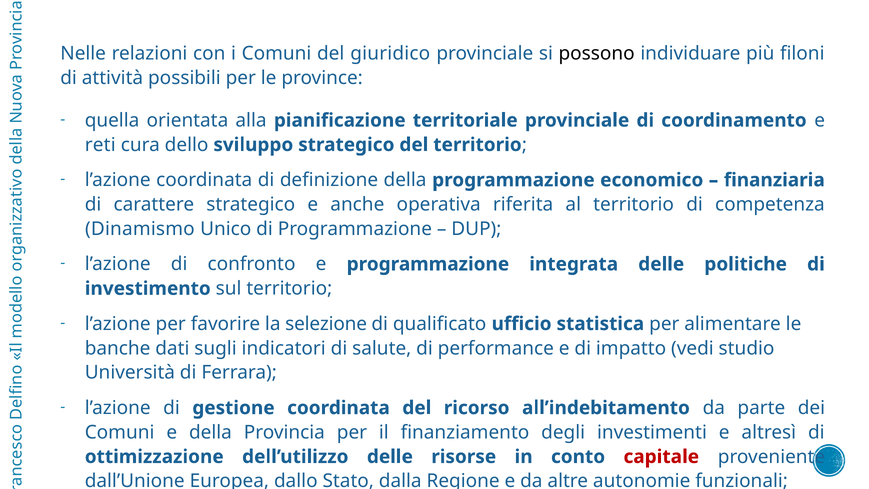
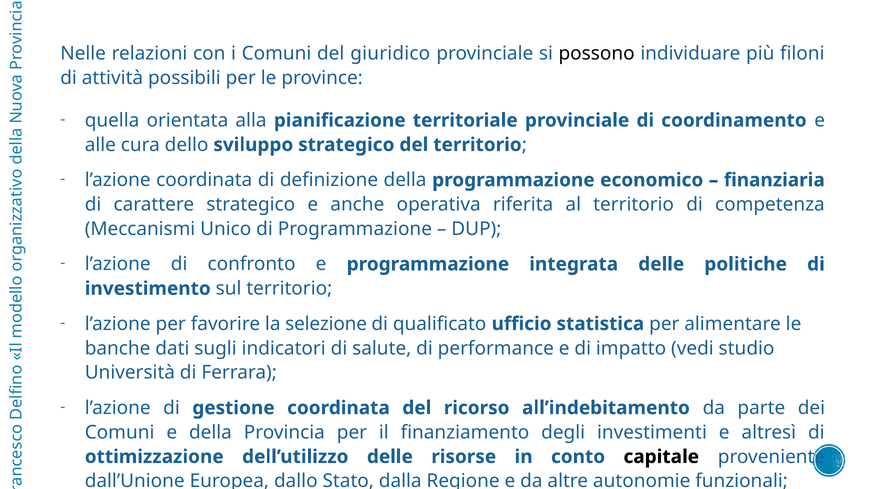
reti: reti -> alle (100, 145)
Dinamismo: Dinamismo -> Meccanismi (140, 229)
capitale colour: red -> black (661, 457)
